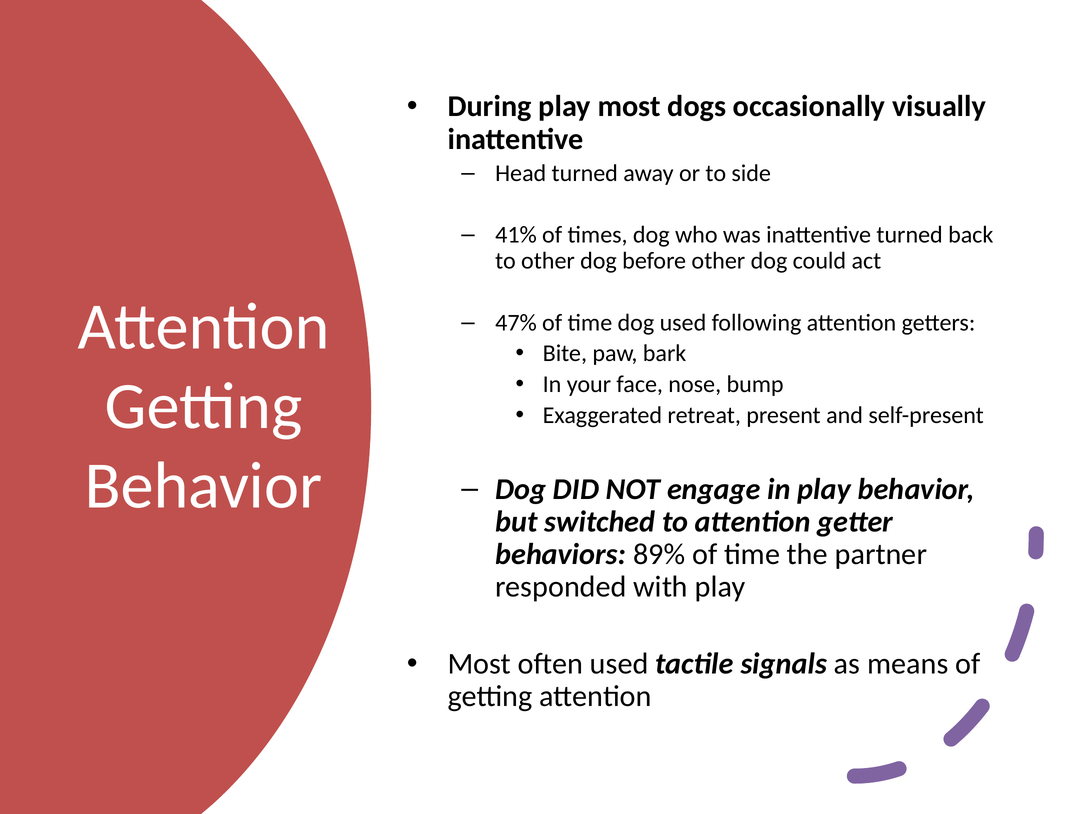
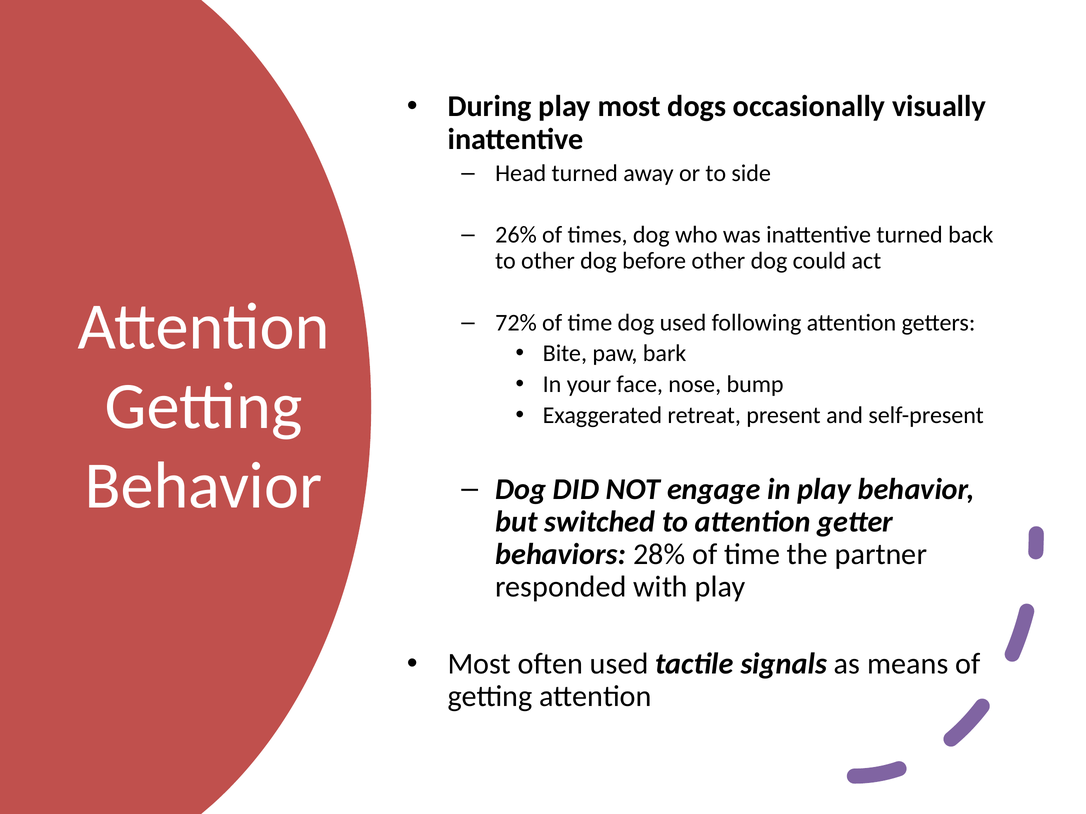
41%: 41% -> 26% (516, 235)
47%: 47% -> 72% (516, 323)
89%: 89% -> 28% (659, 555)
